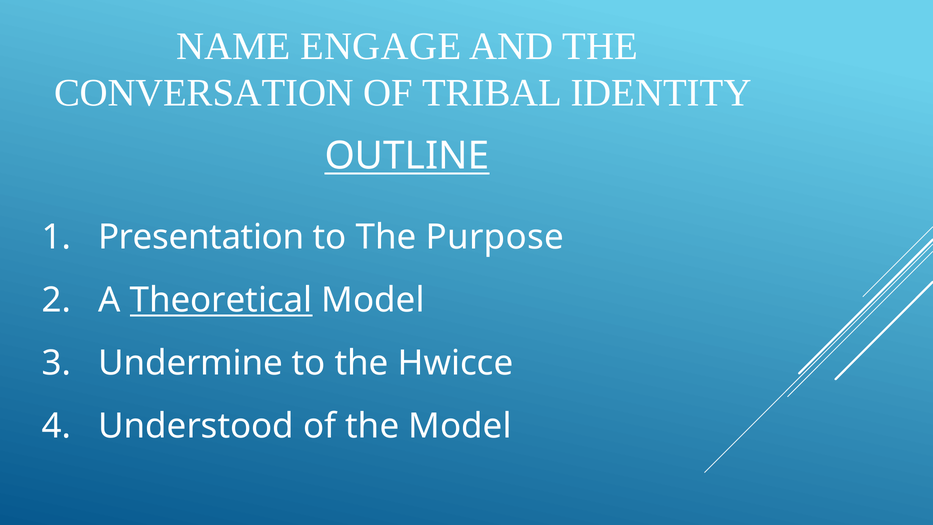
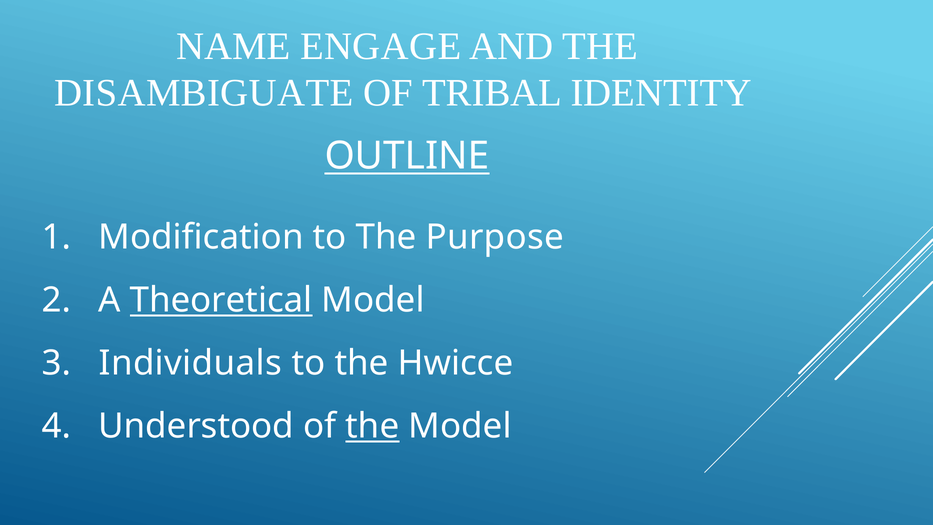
CONVERSATION: CONVERSATION -> DISAMBIGUATE (204, 93)
Presentation: Presentation -> Modification (201, 237)
Undermine: Undermine -> Individuals (190, 363)
the underline: none -> present (372, 426)
